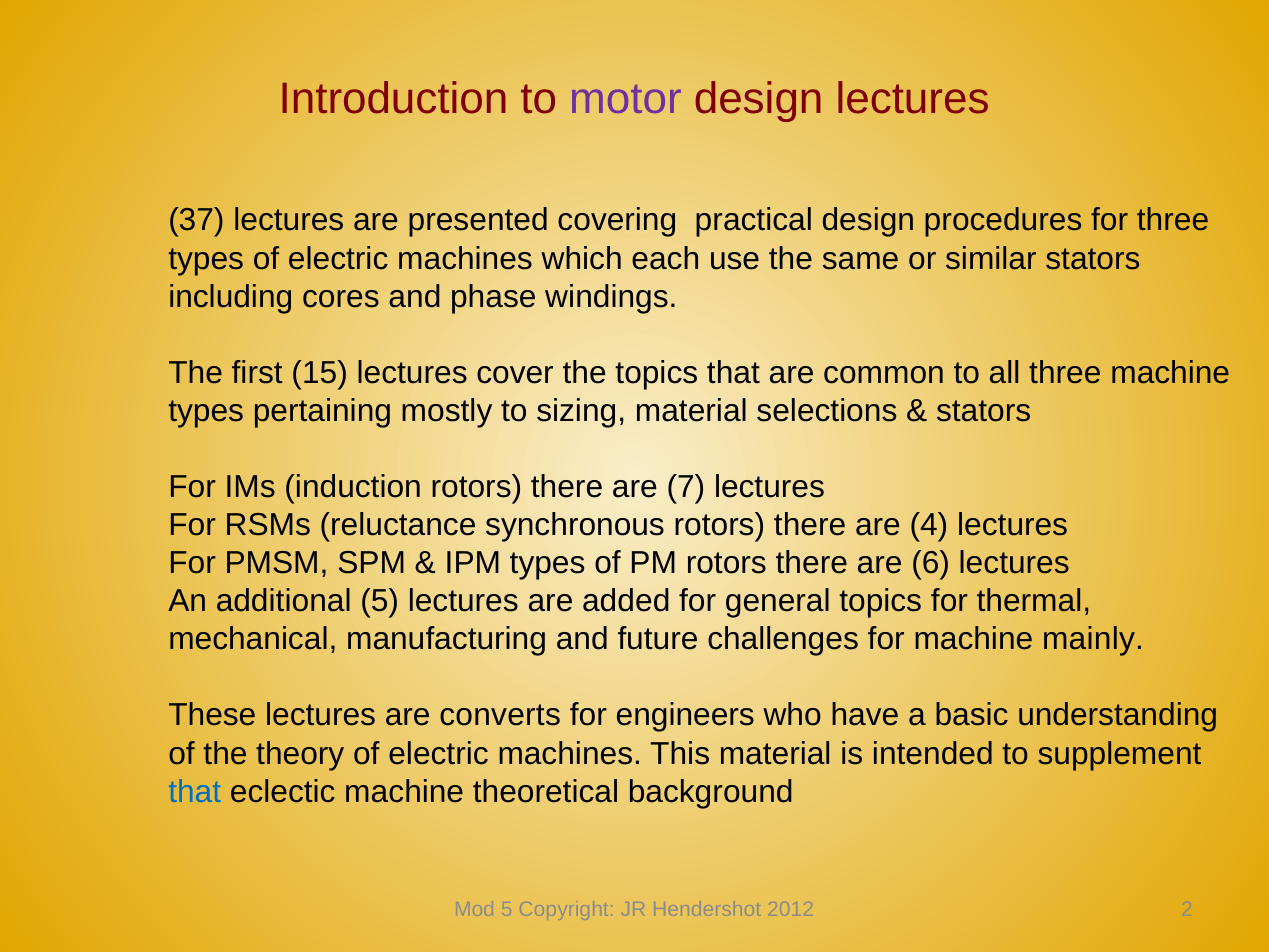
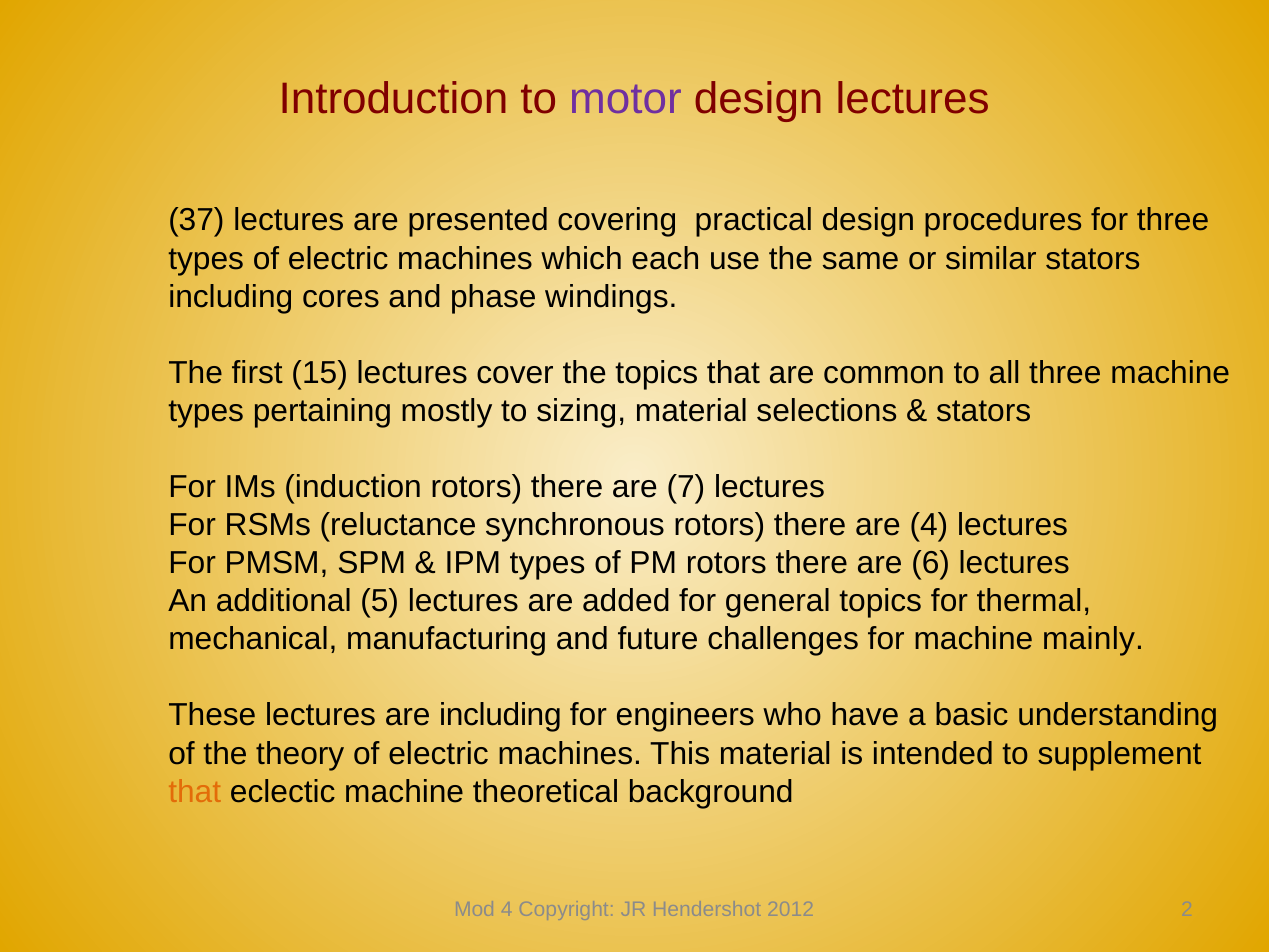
are converts: converts -> including (500, 715)
that colour: blue -> orange (195, 791)
Mod 5: 5 -> 4 (507, 909)
